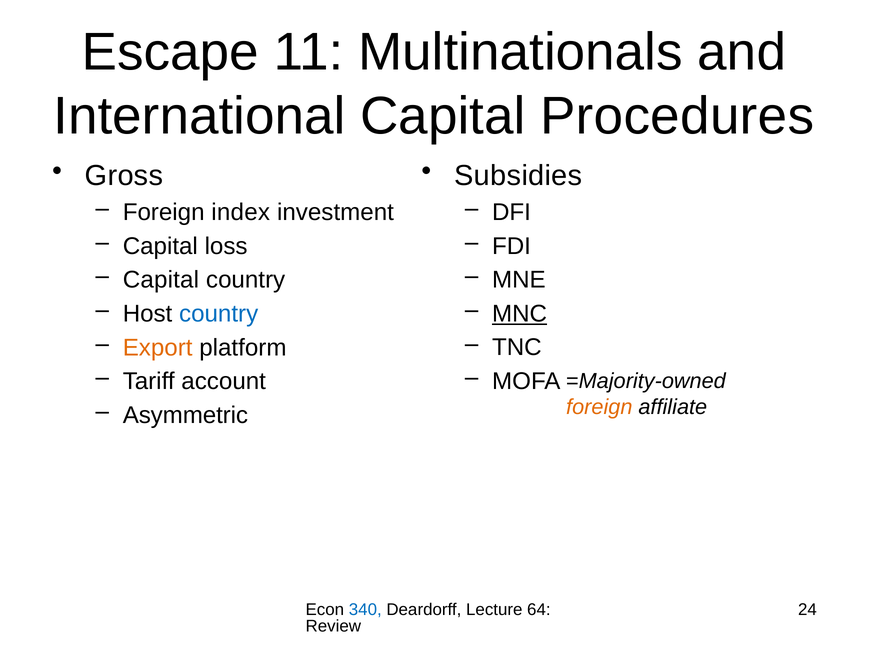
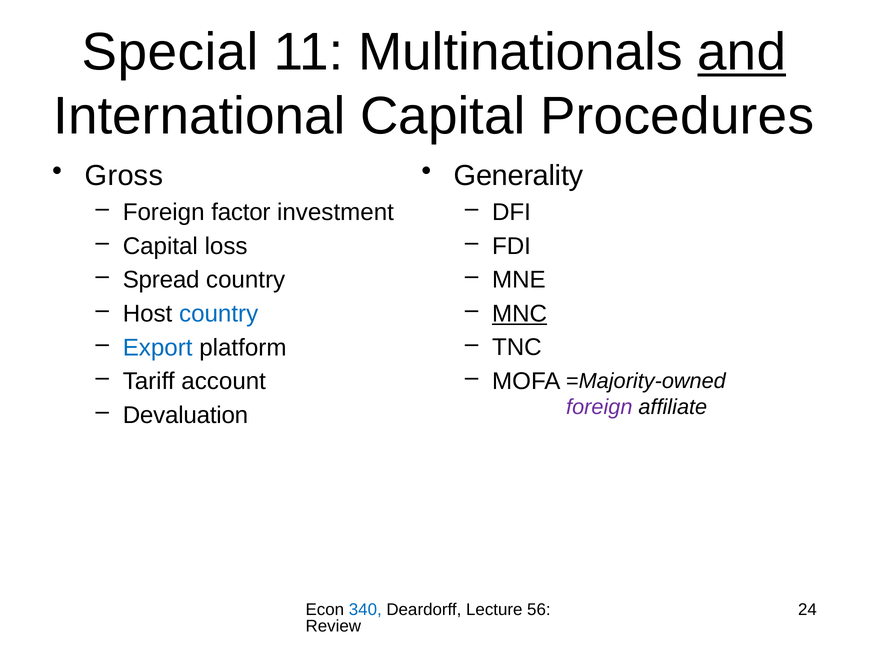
Escape: Escape -> Special (170, 52)
and underline: none -> present (742, 52)
Subsidies: Subsidies -> Generality (519, 176)
index: index -> factor (241, 212)
Capital: Capital -> Spread (161, 280)
Export colour: orange -> blue (158, 347)
foreign colour: orange -> purple (599, 407)
Asymmetric: Asymmetric -> Devaluation (185, 415)
64: 64 -> 56 (539, 609)
